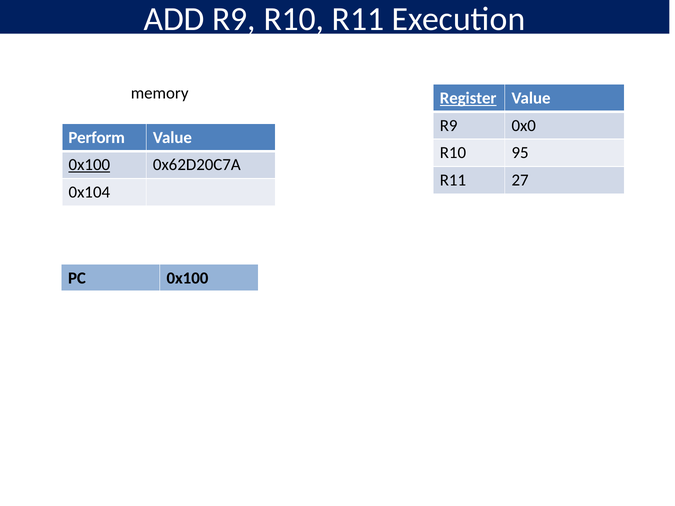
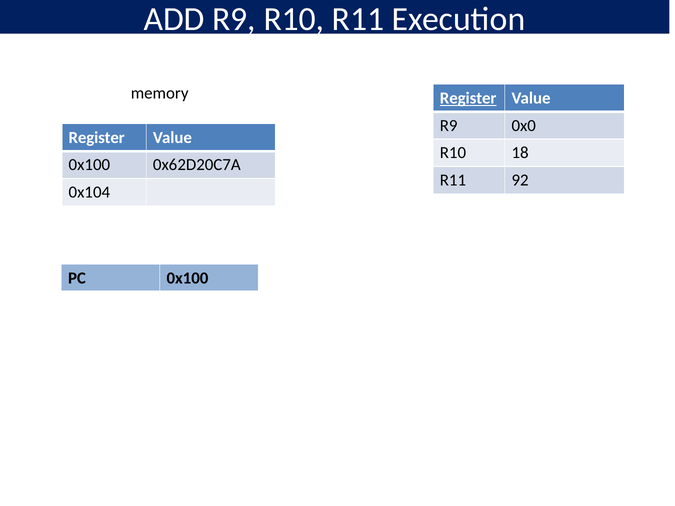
Perform: Perform -> Register (97, 138)
95: 95 -> 18 (520, 153)
0x100 underline: present -> none (89, 165)
27: 27 -> 92 (520, 180)
